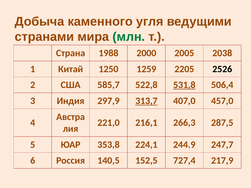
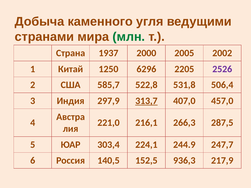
1988: 1988 -> 1937 (108, 53)
2038: 2038 -> 2002 (222, 53)
1259: 1259 -> 6296 (146, 69)
2526 colour: black -> purple (222, 69)
531,8 underline: present -> none (184, 85)
353,8: 353,8 -> 303,4 (108, 145)
727,4: 727,4 -> 936,3 (184, 161)
